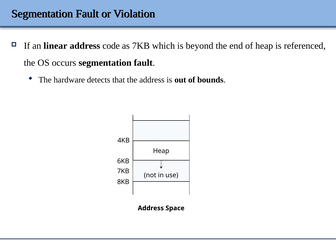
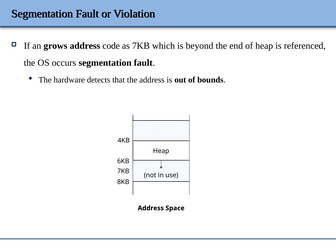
linear: linear -> grows (55, 46)
